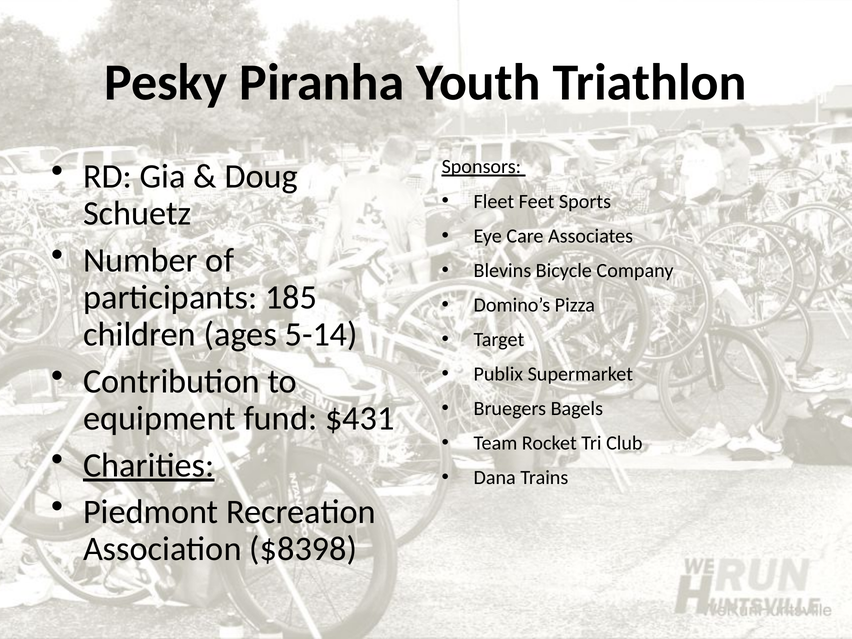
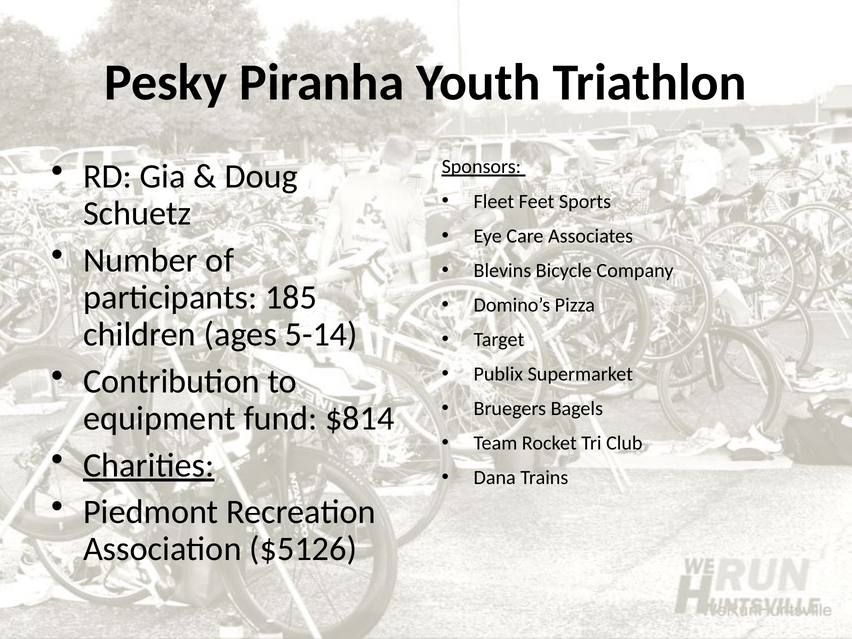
$431: $431 -> $814 (360, 418)
$8398: $8398 -> $5126 (303, 549)
